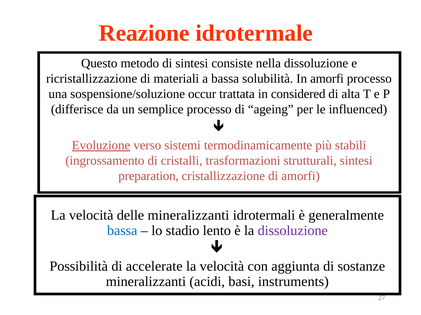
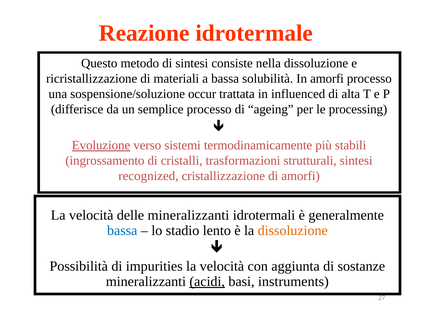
considered: considered -> influenced (298, 94)
influenced: influenced -> processing (358, 110)
preparation: preparation -> recognized (148, 177)
dissoluzione colour: purple -> orange (293, 231)
accelerate: accelerate -> impurities (154, 267)
acidi underline: none -> present (207, 282)
